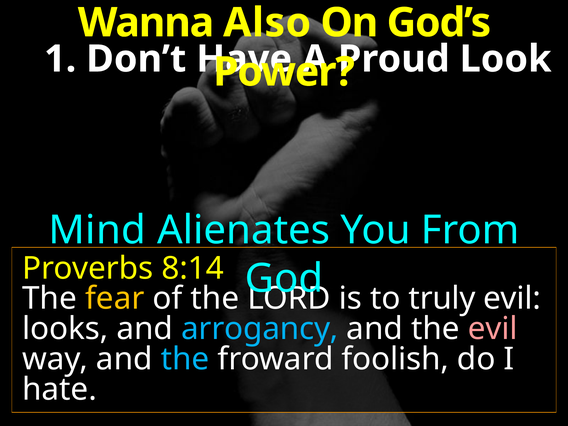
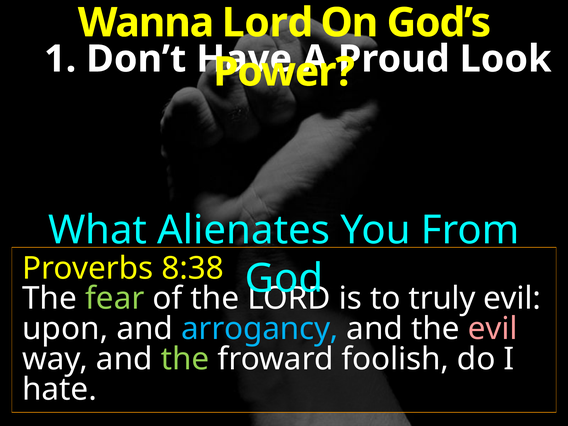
Wanna Also: Also -> Lord (268, 23)
Mind: Mind -> What (98, 230)
8:14: 8:14 -> 8:38 (193, 268)
fear colour: yellow -> light green (115, 299)
looks: looks -> upon (65, 329)
the colour: light blue -> light green (185, 359)
